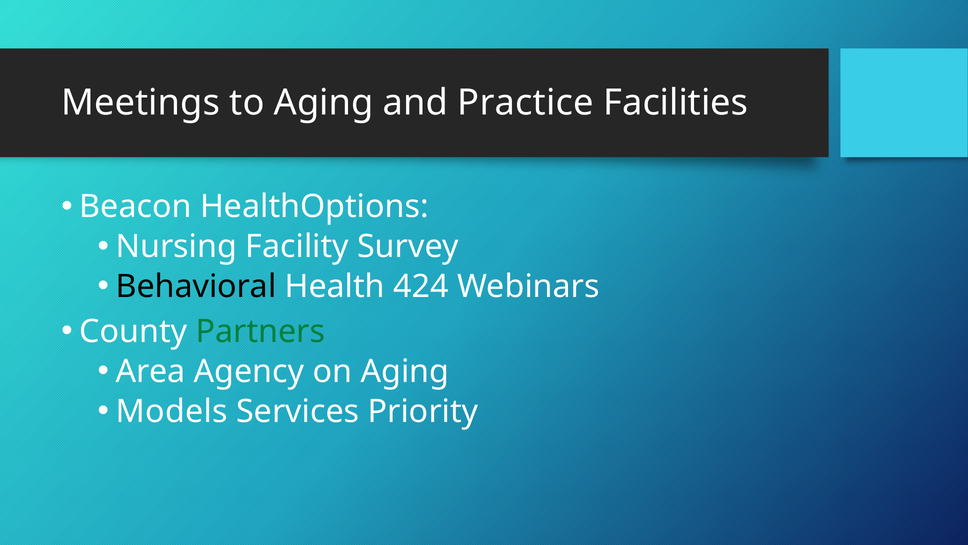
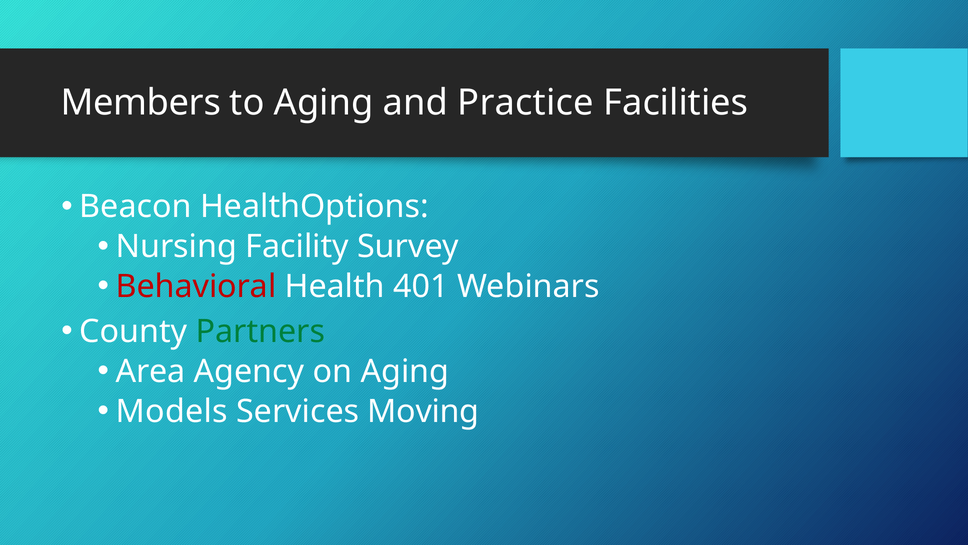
Meetings: Meetings -> Members (141, 102)
Behavioral colour: black -> red (196, 286)
424: 424 -> 401 (421, 286)
Priority: Priority -> Moving (423, 411)
